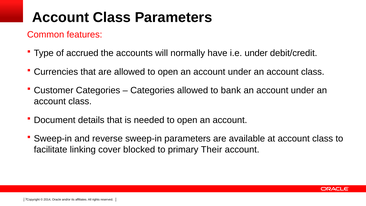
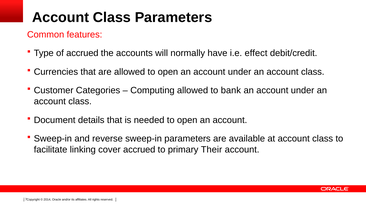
i.e under: under -> effect (256, 53)
Categories: Categories -> Computing (152, 90)
cover blocked: blocked -> accrued (139, 150)
